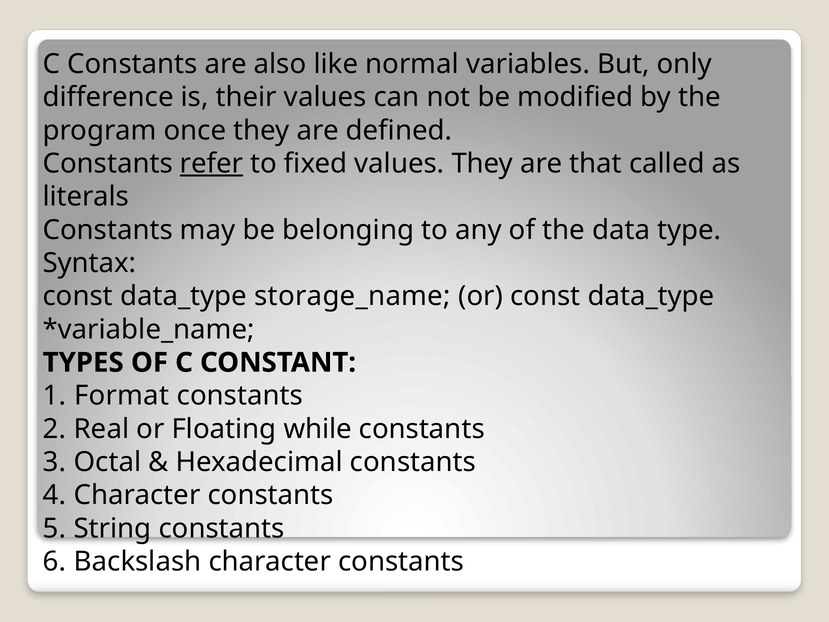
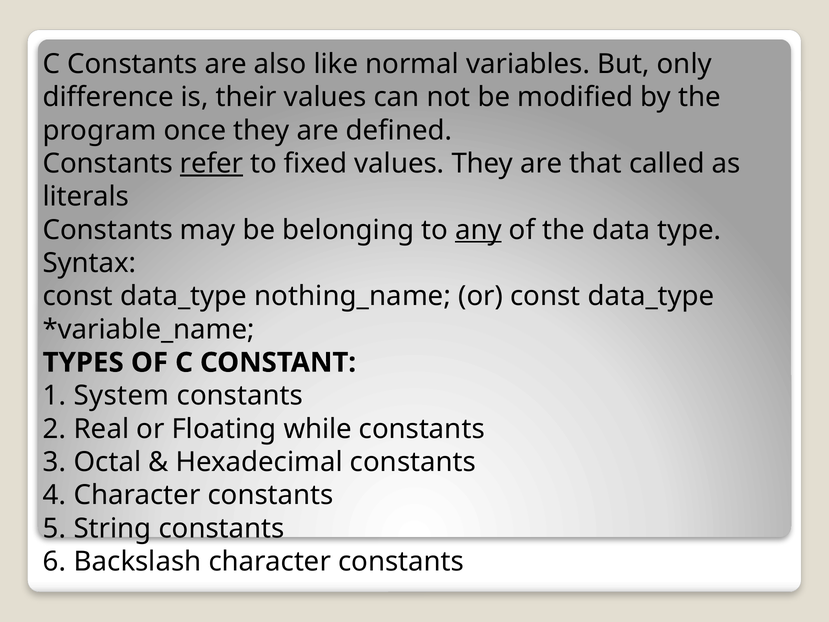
any underline: none -> present (478, 230)
storage_name: storage_name -> nothing_name (353, 296)
Format: Format -> System (122, 396)
